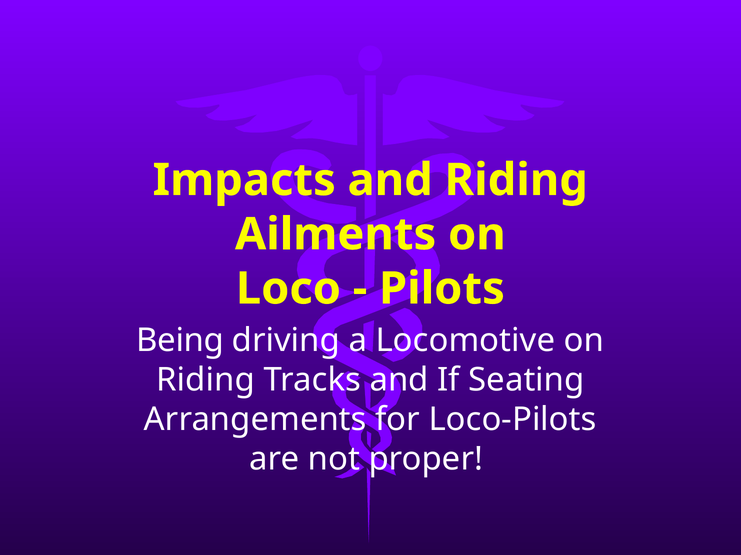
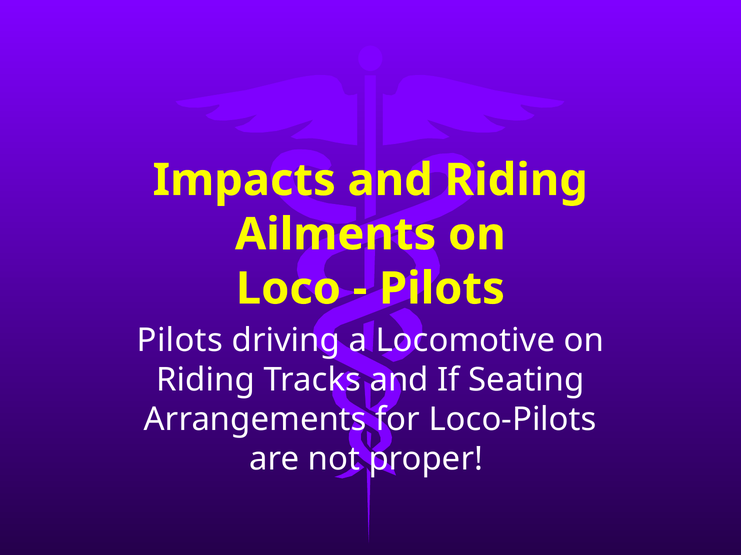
Being: Being -> Pilots (180, 341)
